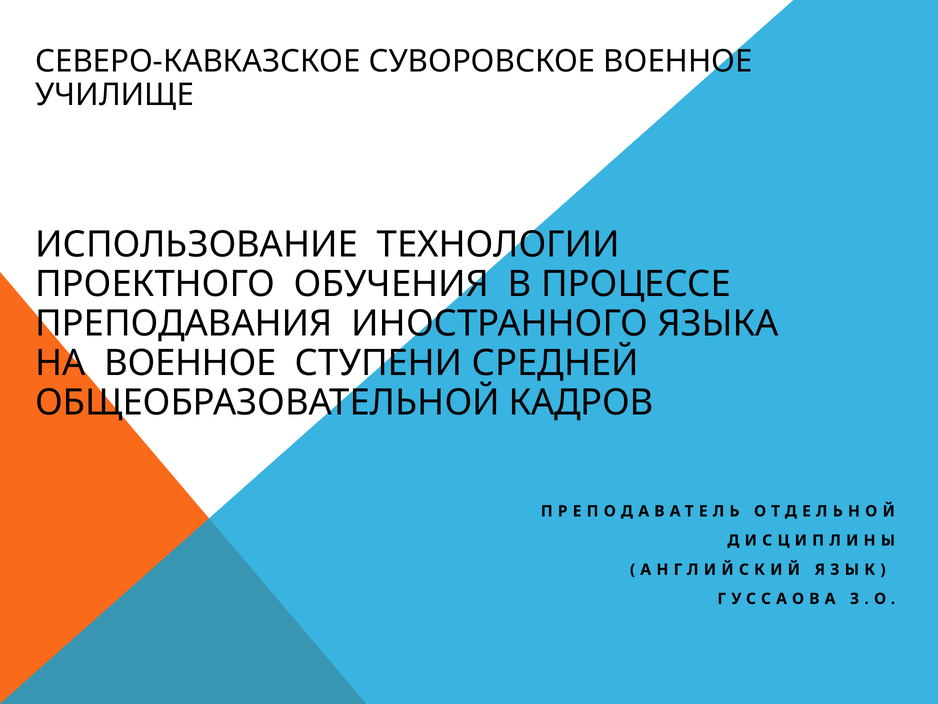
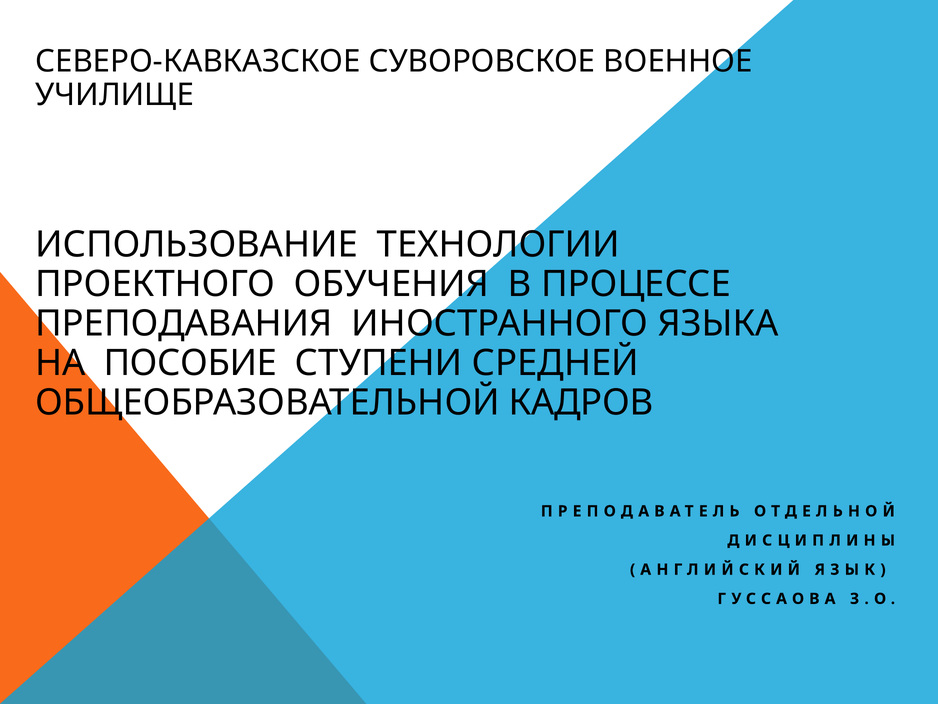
НА ВОЕННОЕ: ВОЕННОЕ -> ПОСОБИЕ (190, 363)
